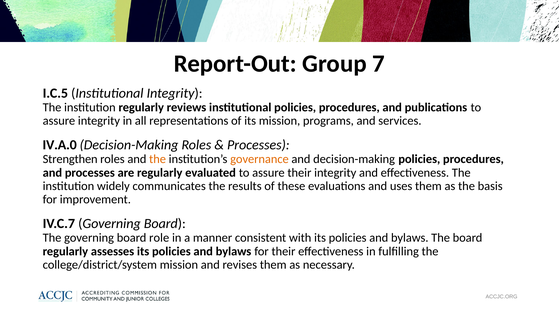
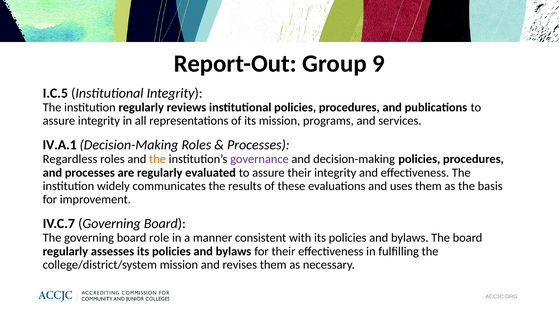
7: 7 -> 9 (379, 64)
IV.A.0: IV.A.0 -> IV.A.1 (60, 145)
Strengthen: Strengthen -> Regardless (70, 159)
governance colour: orange -> purple (259, 159)
